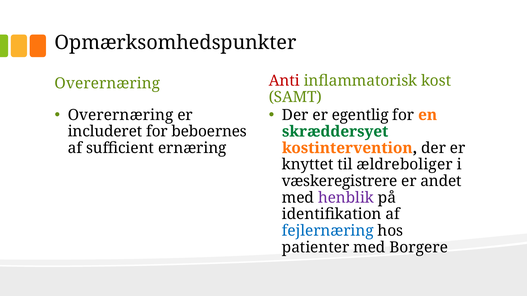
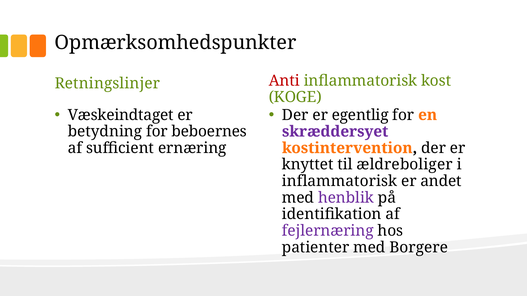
Overernæring: Overernæring -> Retningslinjer (107, 83)
SAMT: SAMT -> KOGE (295, 97)
Overernæring: Overernæring -> Væskeindtaget (121, 115)
skræddersyet colour: green -> purple (335, 132)
includeret: includeret -> betydning (105, 132)
væskeregistrere: væskeregistrere -> inflammatorisk (340, 181)
fejlernæring colour: blue -> purple (328, 231)
